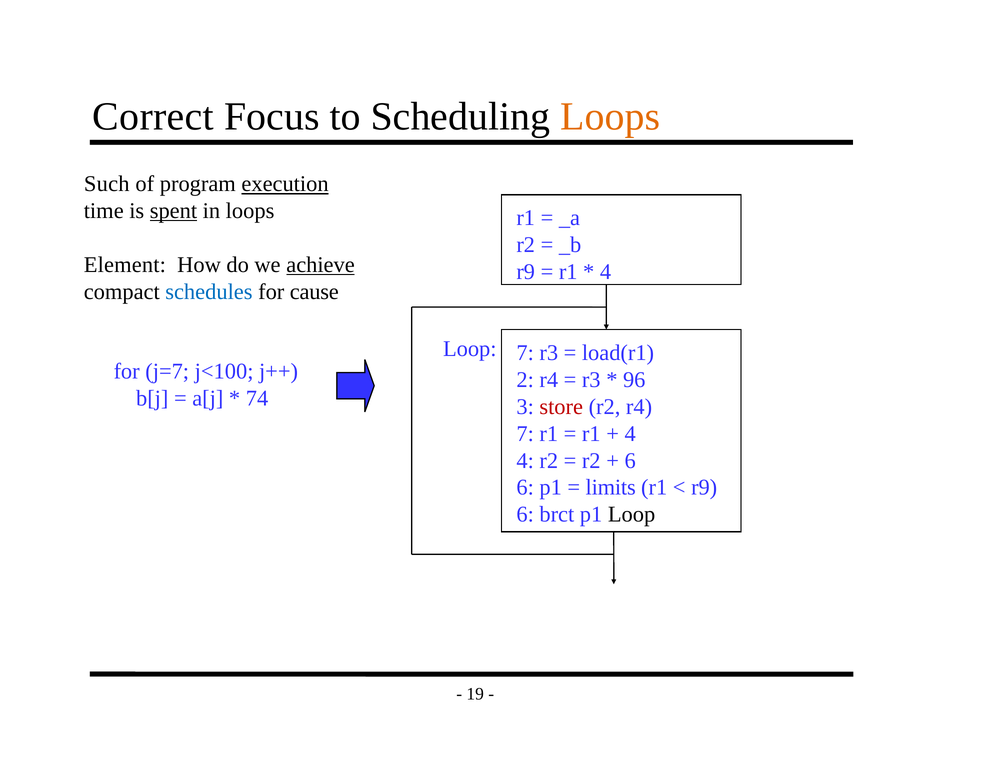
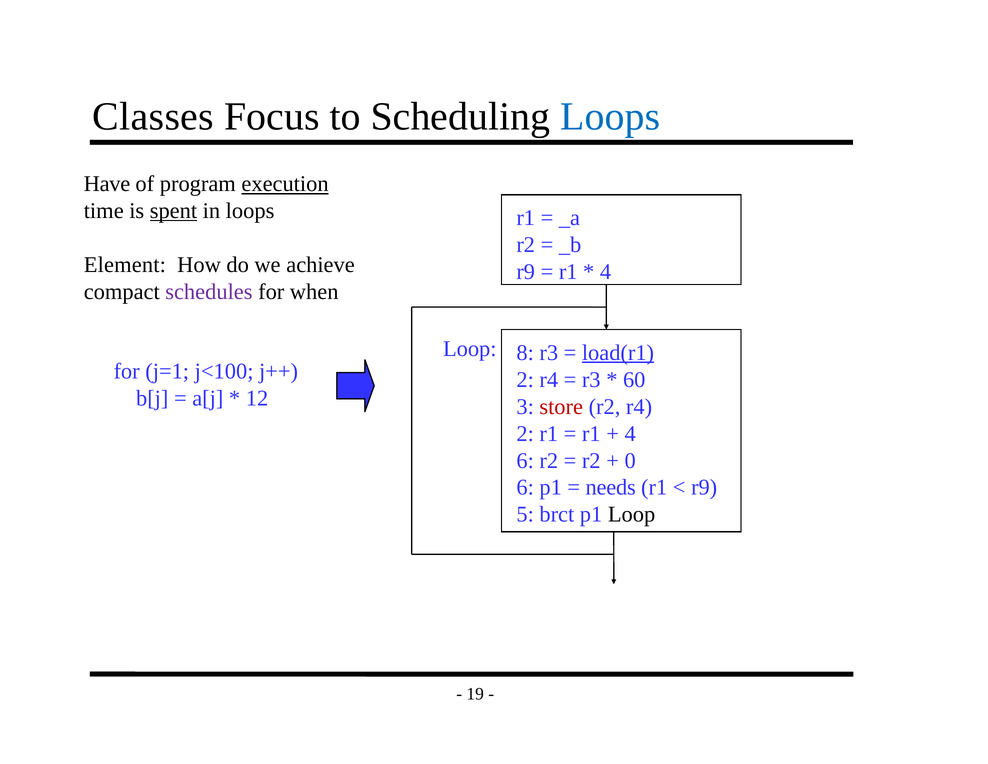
Correct: Correct -> Classes (153, 117)
Loops colour: orange -> blue (610, 117)
Such: Such -> Have (107, 184)
achieve underline: present -> none (321, 265)
schedules colour: blue -> purple (209, 292)
cause: cause -> when (314, 292)
7: 7 -> 8 (525, 352)
load(r1 underline: none -> present (618, 352)
j=7: j=7 -> j=1 (167, 371)
96: 96 -> 60 (634, 379)
74: 74 -> 12 (257, 398)
7: 7 -> 2 (525, 433)
4: 4 -> 6 (525, 460)
6: 6 -> 0 (630, 460)
limits: limits -> needs (611, 487)
6: 6 -> 5 (525, 514)
